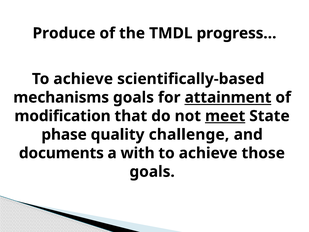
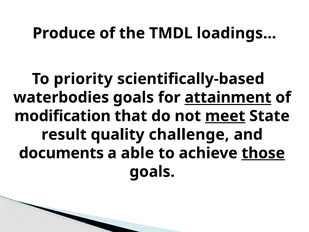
progress…: progress… -> loadings… (236, 33)
achieve: achieve -> priority (83, 79)
mechanisms: mechanisms -> waterbodies (61, 97)
phase: phase -> result (64, 134)
with: with -> able (137, 153)
those underline: none -> present (263, 153)
